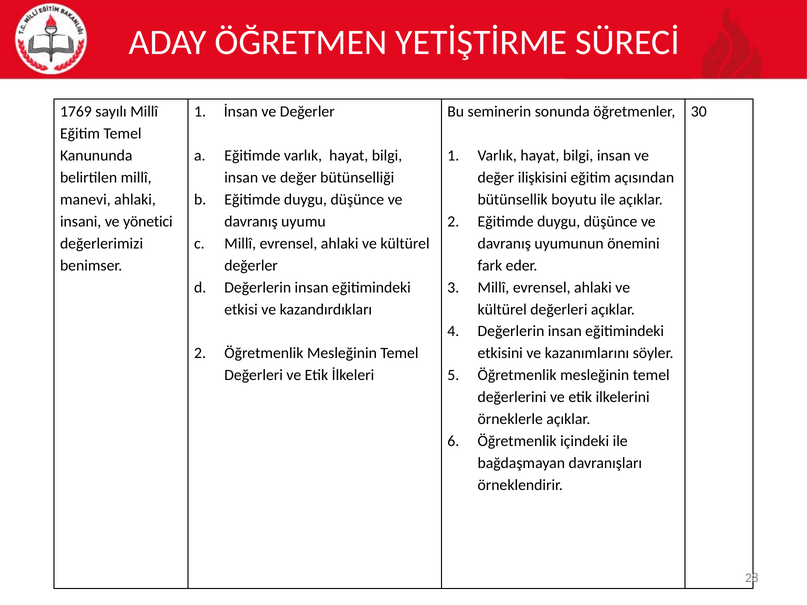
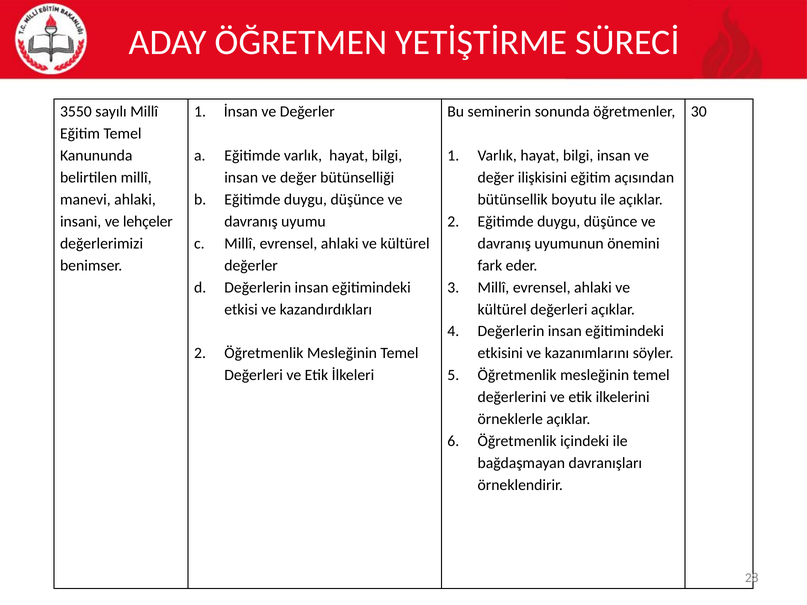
1769: 1769 -> 3550 (76, 112)
yönetici: yönetici -> lehçeler (148, 222)
